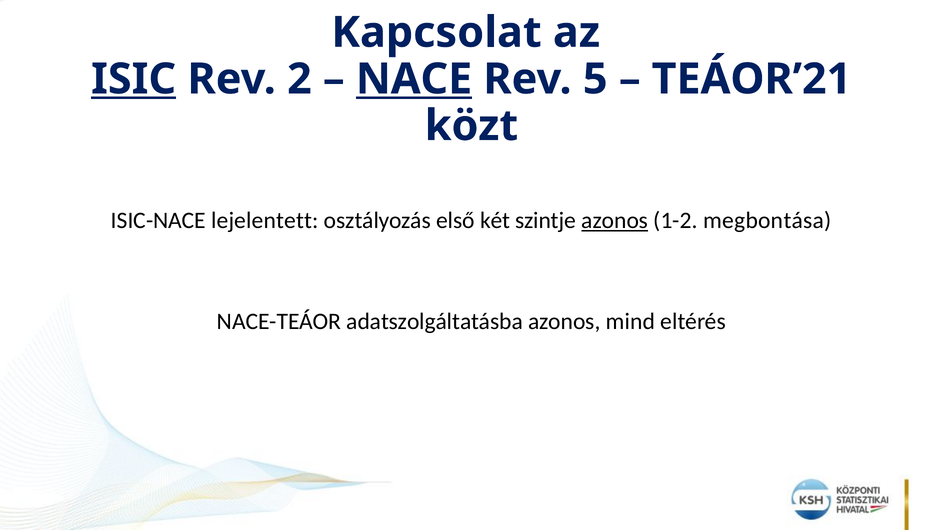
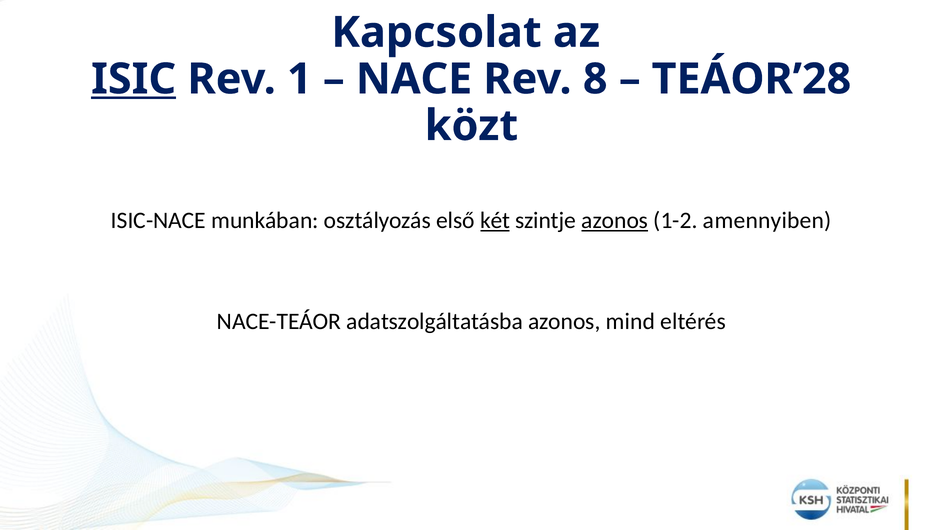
2: 2 -> 1 (299, 79)
NACE underline: present -> none (414, 79)
5: 5 -> 8 (595, 79)
TEÁOR’21: TEÁOR’21 -> TEÁOR’28 (751, 79)
lejelentett: lejelentett -> munkában (265, 221)
két underline: none -> present (495, 221)
megbontása: megbontása -> amennyiben (767, 221)
